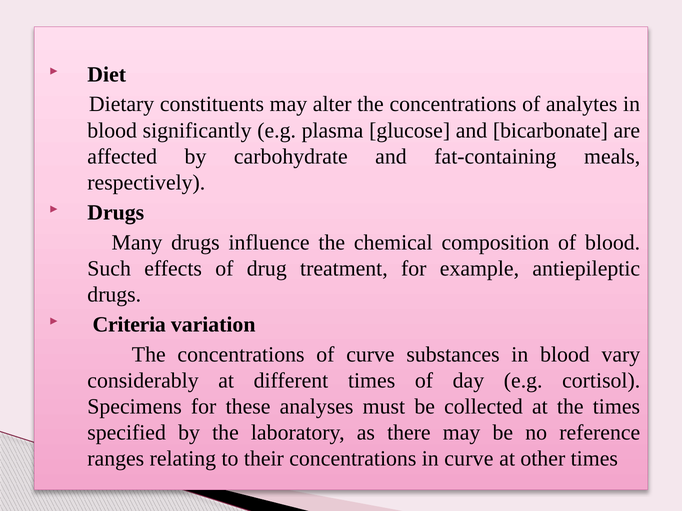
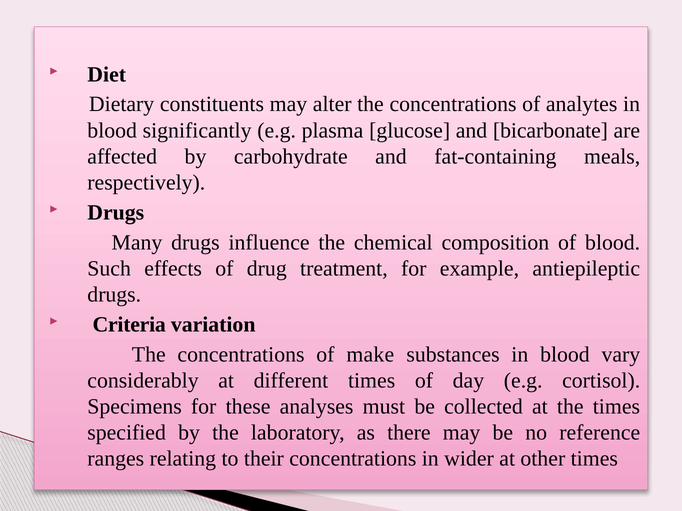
of curve: curve -> make (370, 355)
in curve: curve -> wider (469, 459)
